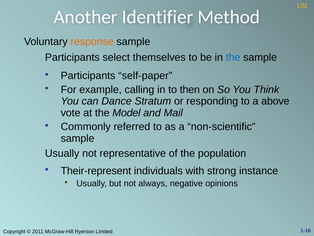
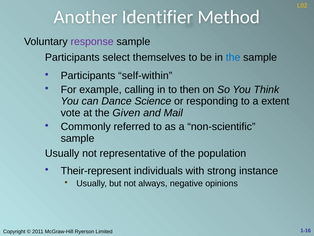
response colour: orange -> purple (92, 42)
self-paper: self-paper -> self-within (145, 76)
Stratum: Stratum -> Science (153, 101)
above: above -> extent (275, 101)
Model: Model -> Given (126, 113)
